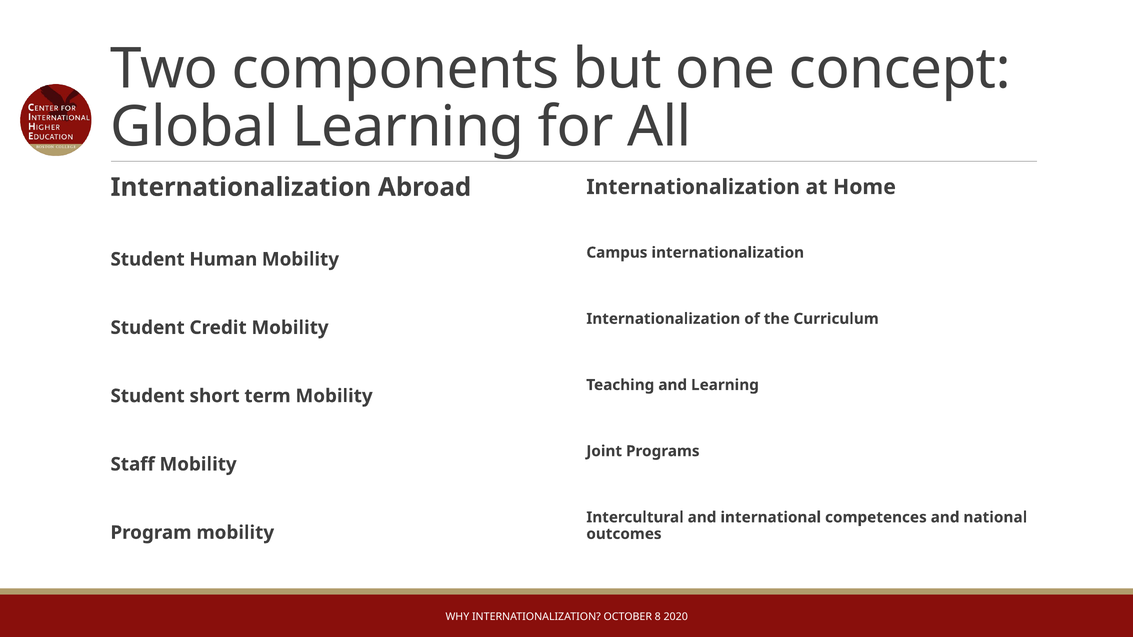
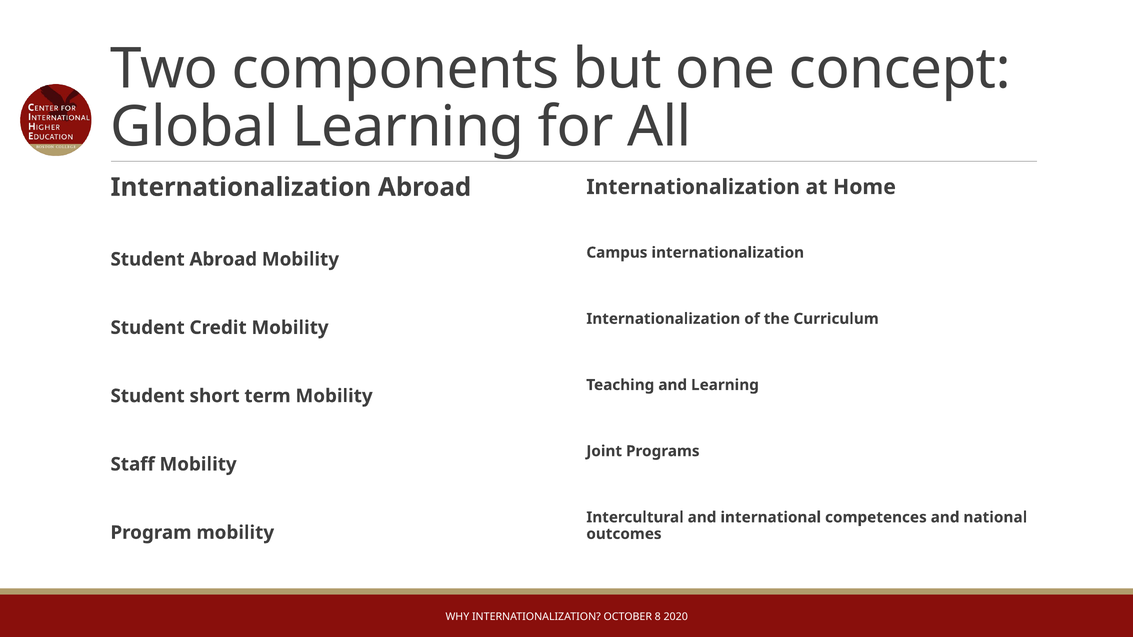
Student Human: Human -> Abroad (223, 259)
